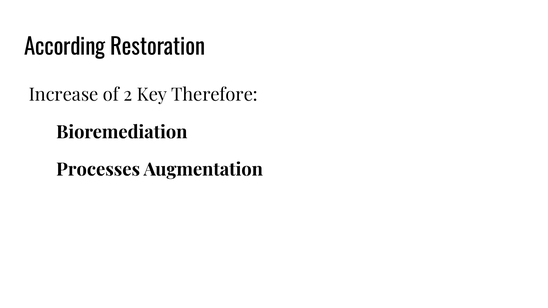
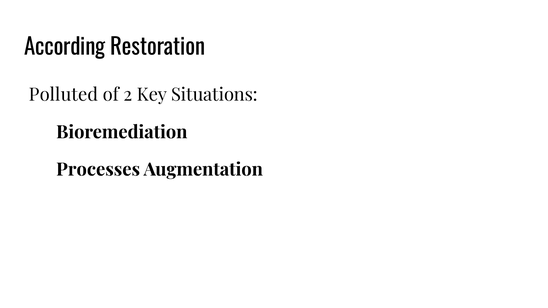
Increase: Increase -> Polluted (63, 95)
Therefore: Therefore -> Situations (214, 95)
